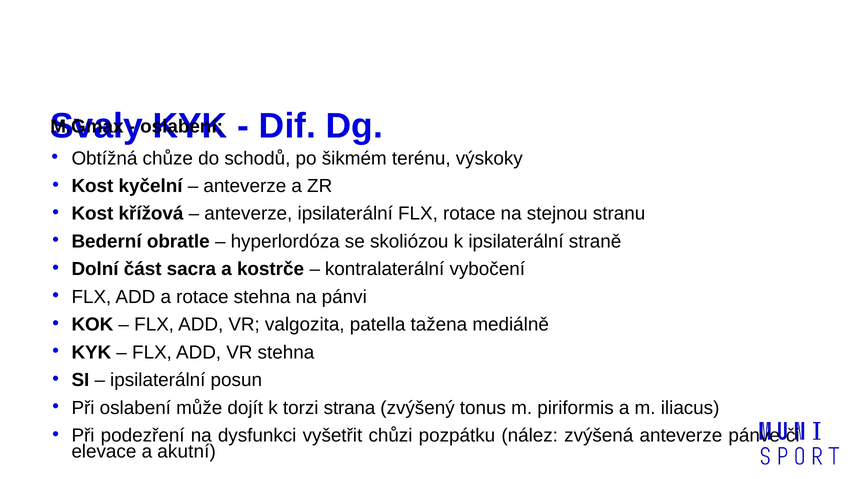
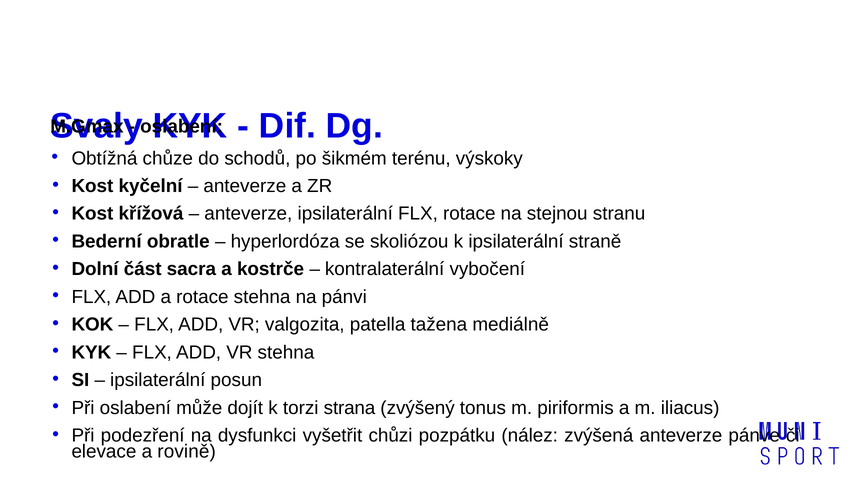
akutní: akutní -> rovině (187, 451)
